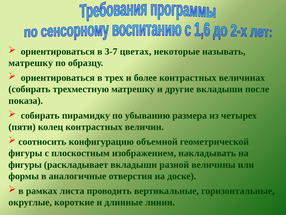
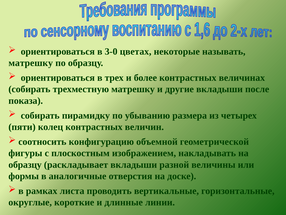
3-7: 3-7 -> 3-0 (111, 51)
фигуры: фигуры -> образцу (25, 164)
